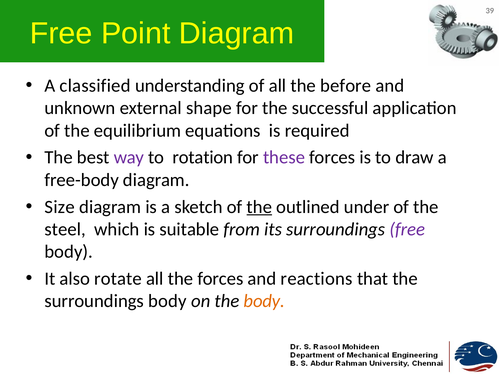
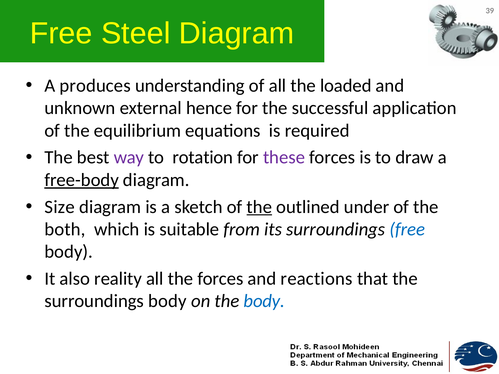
Point: Point -> Steel (136, 33)
classified: classified -> produces (95, 86)
before: before -> loaded (346, 86)
shape: shape -> hence (209, 108)
free-body underline: none -> present (82, 180)
steel: steel -> both (65, 229)
free colour: purple -> blue (407, 229)
rotate: rotate -> reality (118, 279)
body colour: orange -> blue (264, 301)
